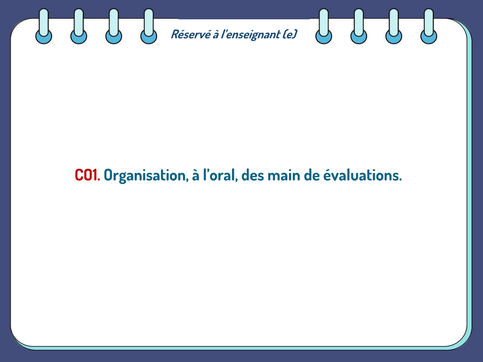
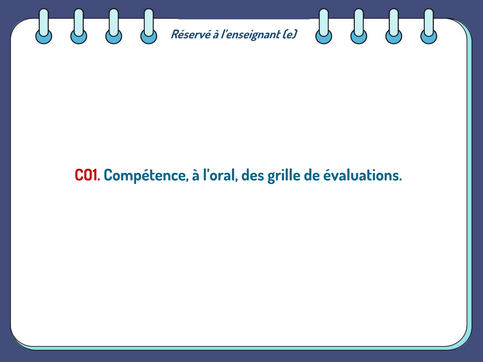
Organisation: Organisation -> Compétence (146, 175)
main: main -> grille (284, 175)
